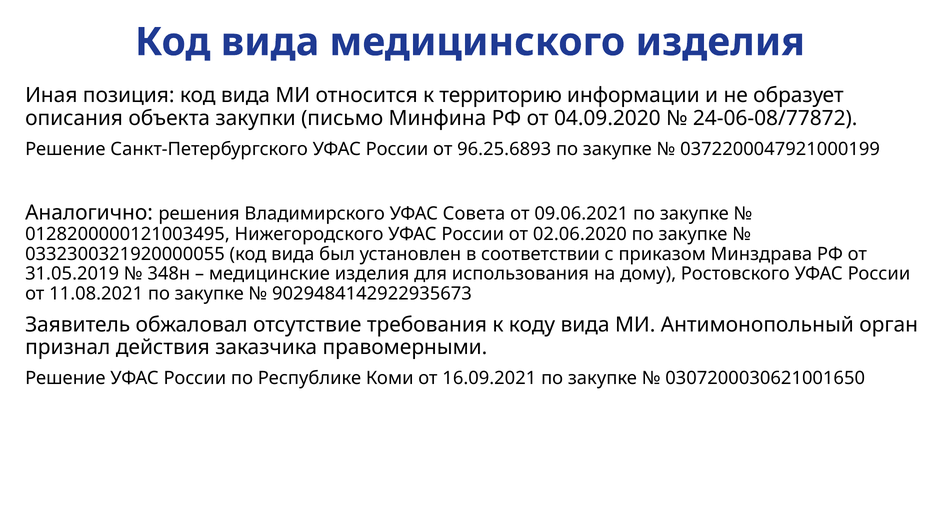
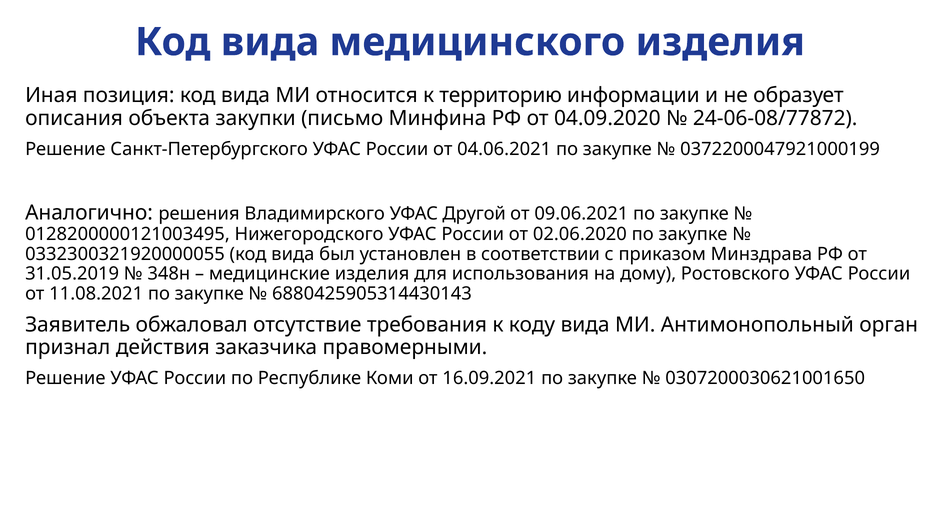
96.25.6893: 96.25.6893 -> 04.06.2021 (504, 149)
Совета: Совета -> Другой (474, 214)
9029484142922935673: 9029484142922935673 -> 6880425905314430143 (372, 294)
